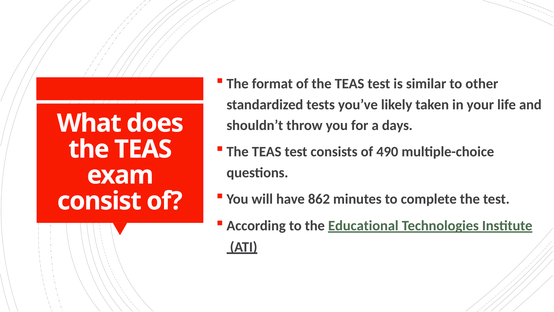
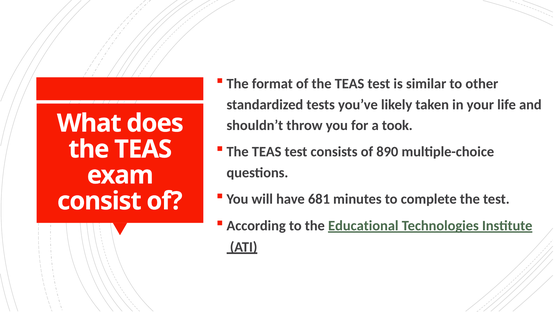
days: days -> took (397, 125)
490: 490 -> 890 (387, 152)
862: 862 -> 681 (319, 199)
